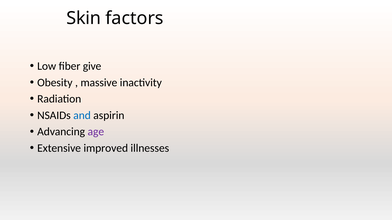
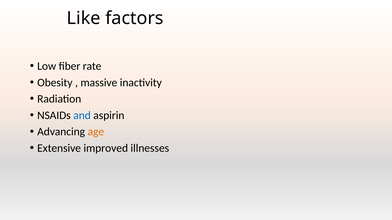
Skin: Skin -> Like (84, 18)
give: give -> rate (92, 66)
age colour: purple -> orange (96, 132)
